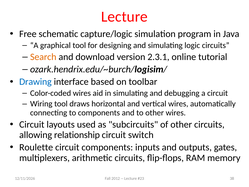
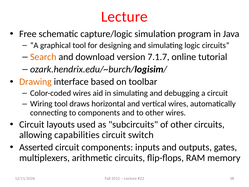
2.3.1: 2.3.1 -> 7.1.7 (158, 57)
Drawing colour: blue -> orange (35, 82)
relationship: relationship -> capabilities (77, 135)
Roulette: Roulette -> Asserted (36, 147)
